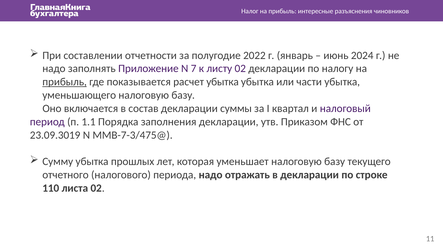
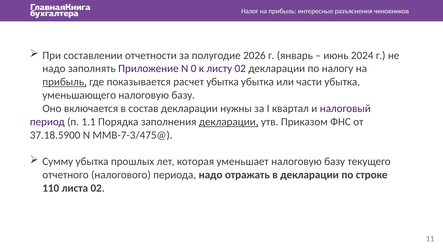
2022: 2022 -> 2026 (254, 55)
7: 7 -> 0 (194, 69)
суммы: суммы -> нужны (236, 109)
декларации underline: none -> present (229, 122)
23.09.3019: 23.09.3019 -> 37.18.5900 (55, 135)
